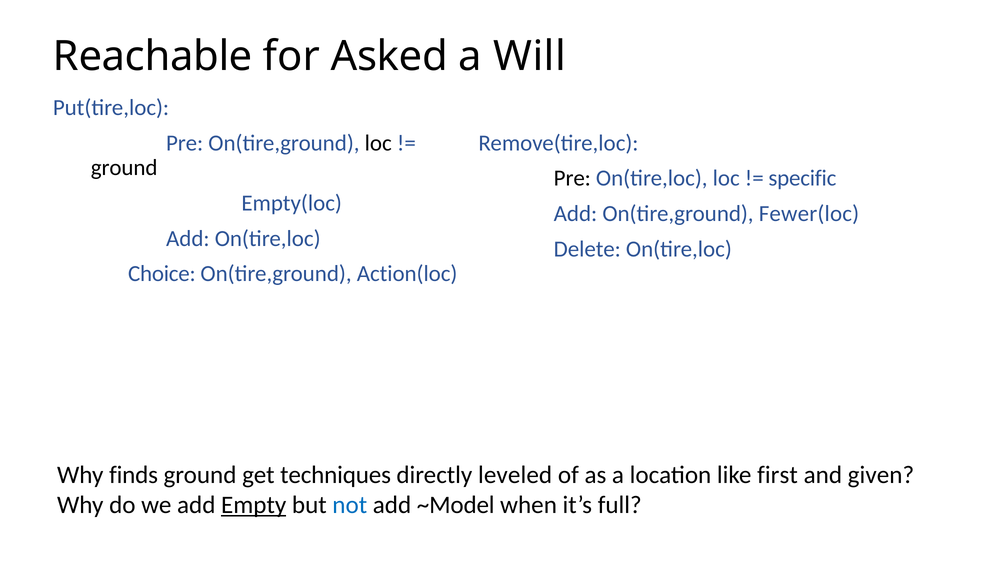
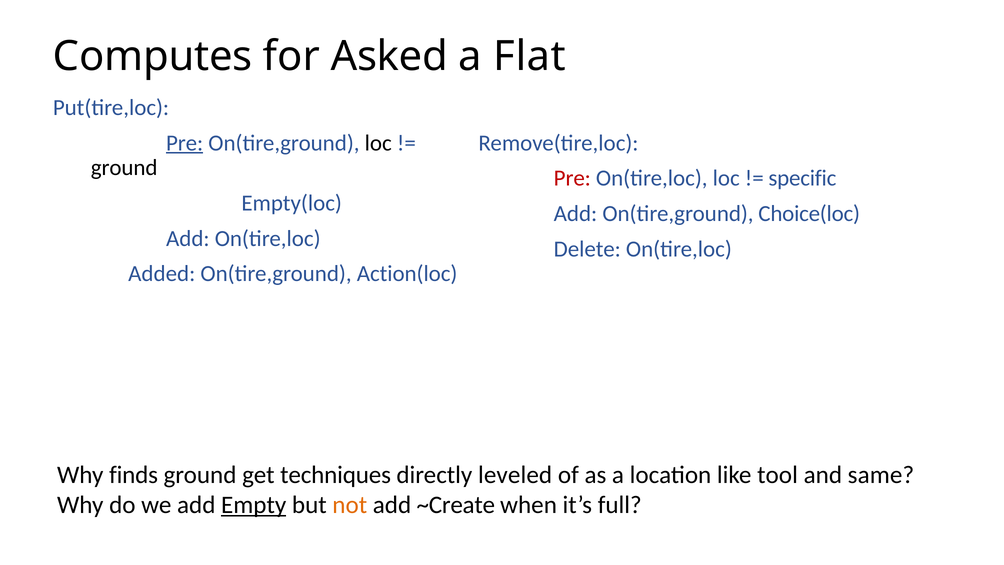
Reachable: Reachable -> Computes (153, 56)
Will: Will -> Flat (530, 56)
Pre underline: none -> present (185, 143)
Pre colour: black -> red (572, 178)
Fewer(loc: Fewer(loc -> Choice(loc (809, 214)
Choice: Choice -> Added (162, 274)
first: first -> tool (778, 475)
given: given -> same (881, 475)
not colour: blue -> orange (350, 505)
~Model: ~Model -> ~Create (456, 505)
